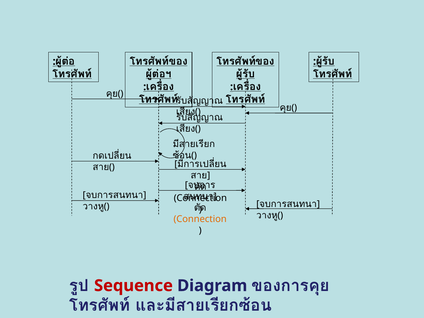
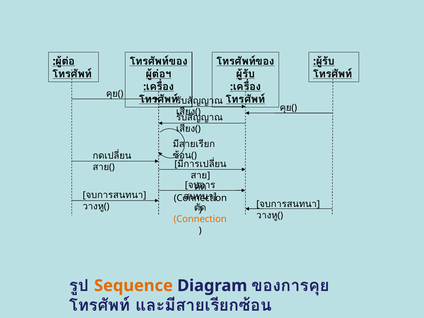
Sequence colour: red -> orange (133, 286)
